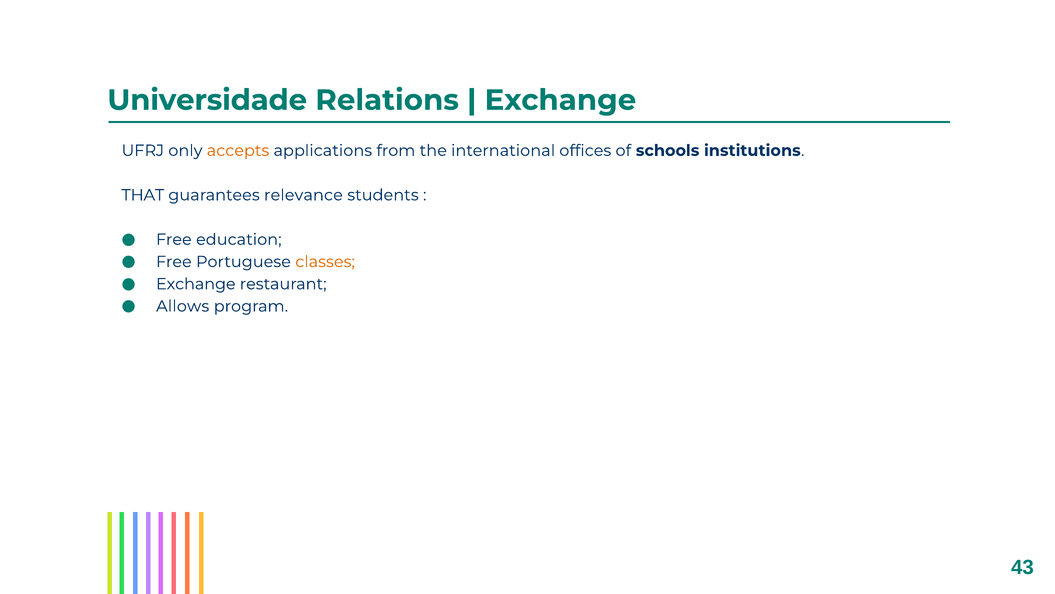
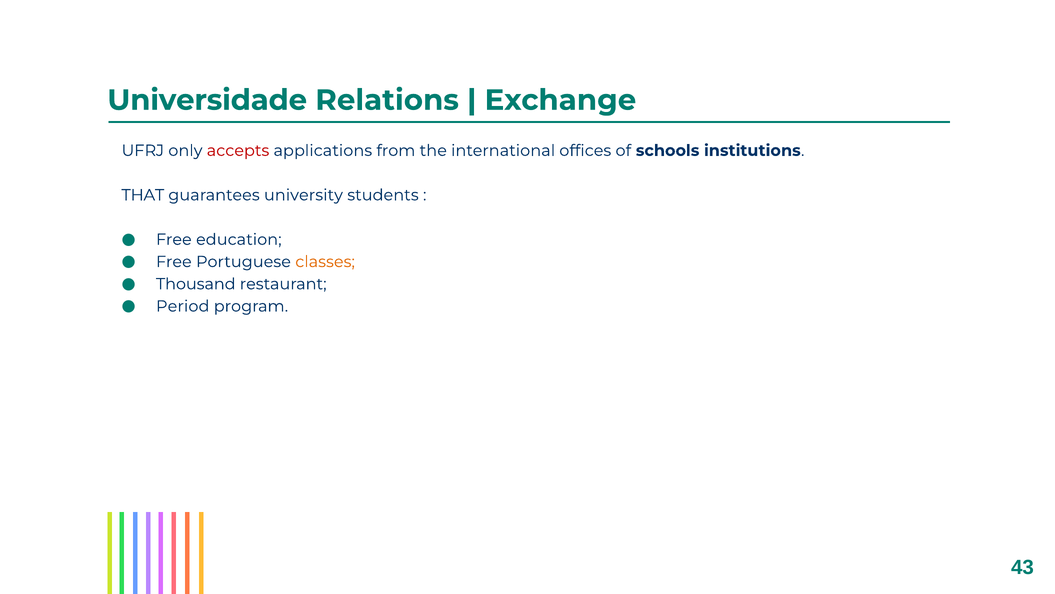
accepts colour: orange -> red (238, 150)
relevance: relevance -> university (303, 195)
Exchange: Exchange -> Thousand (196, 284)
Allows: Allows -> Period (183, 306)
